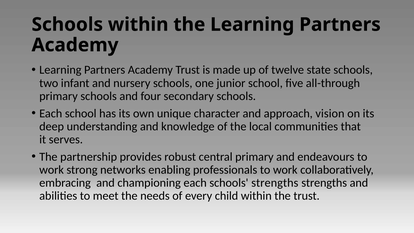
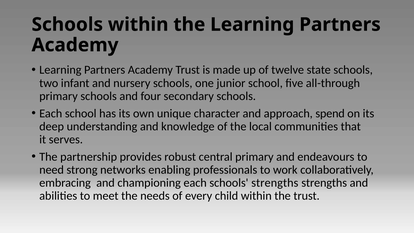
vision: vision -> spend (330, 113)
work: work -> need (52, 170)
